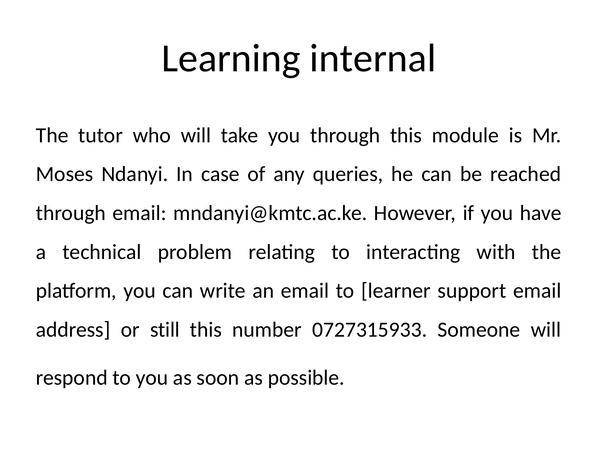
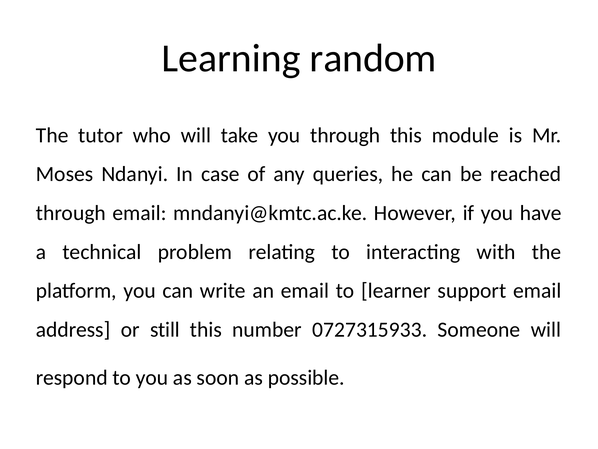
internal: internal -> random (373, 58)
